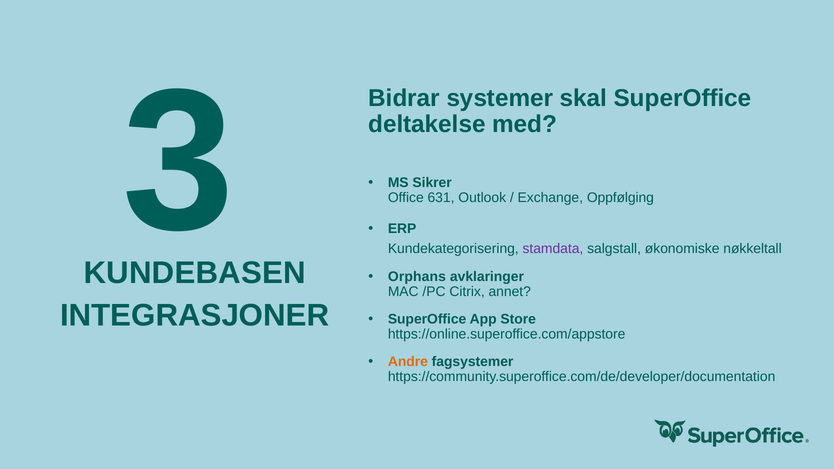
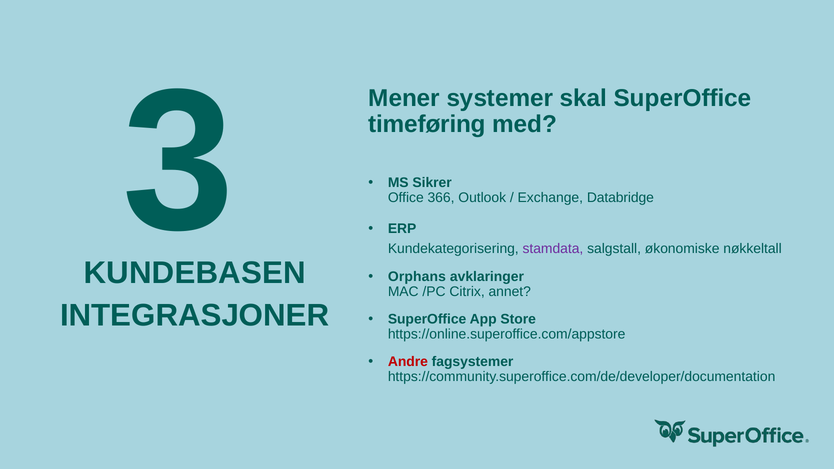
Bidrar: Bidrar -> Mener (404, 98)
deltakelse: deltakelse -> timeføring (427, 124)
631: 631 -> 366 (441, 198)
Oppfølging: Oppfølging -> Databridge (620, 198)
Andre colour: orange -> red (408, 362)
